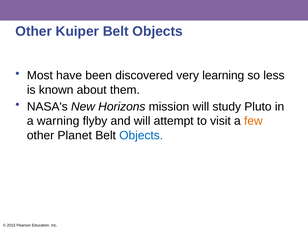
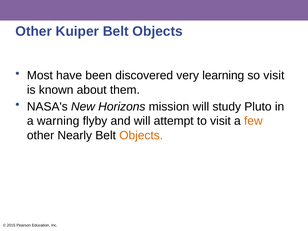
so less: less -> visit (274, 75)
Planet: Planet -> Nearly (75, 135)
Objects colour: blue -> orange (141, 135)
